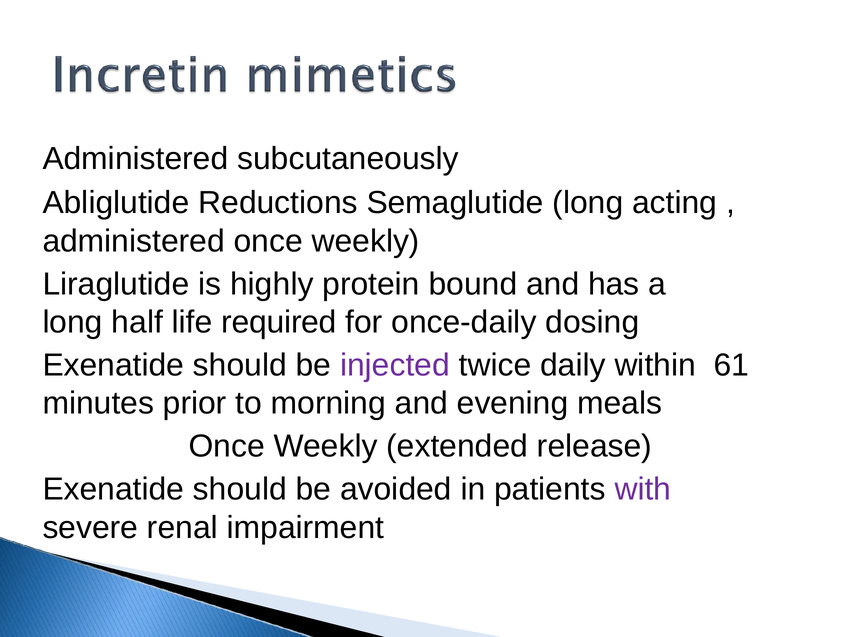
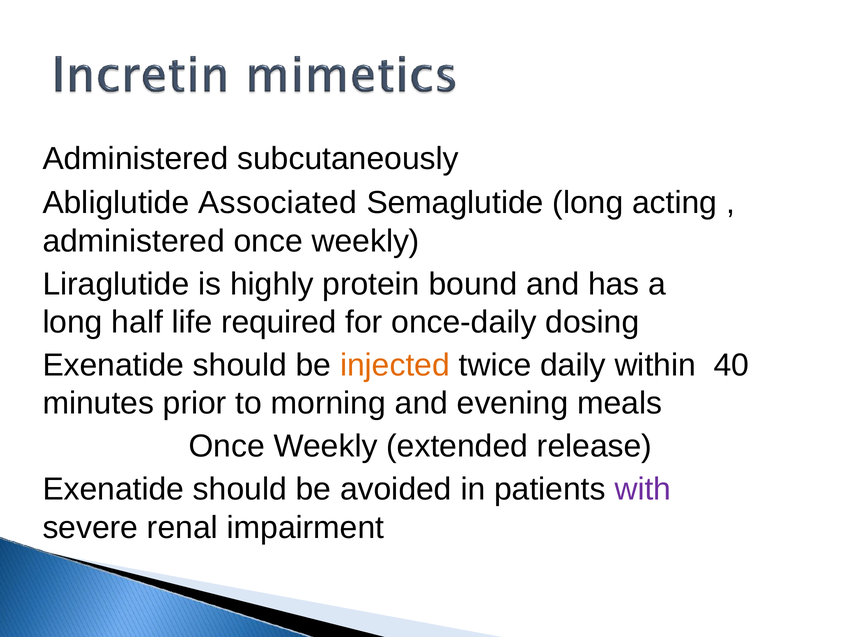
Reductions: Reductions -> Associated (278, 203)
injected colour: purple -> orange (395, 365)
61: 61 -> 40 (731, 365)
